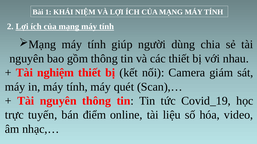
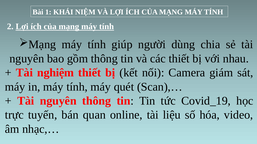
điểm: điểm -> quan (94, 115)
